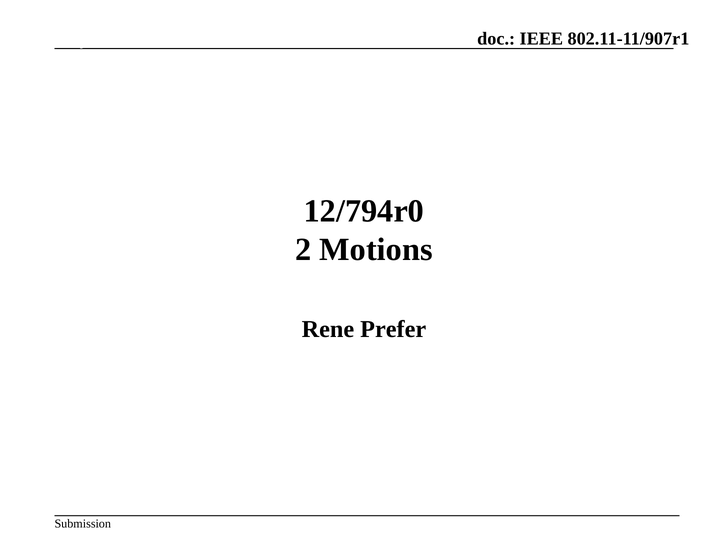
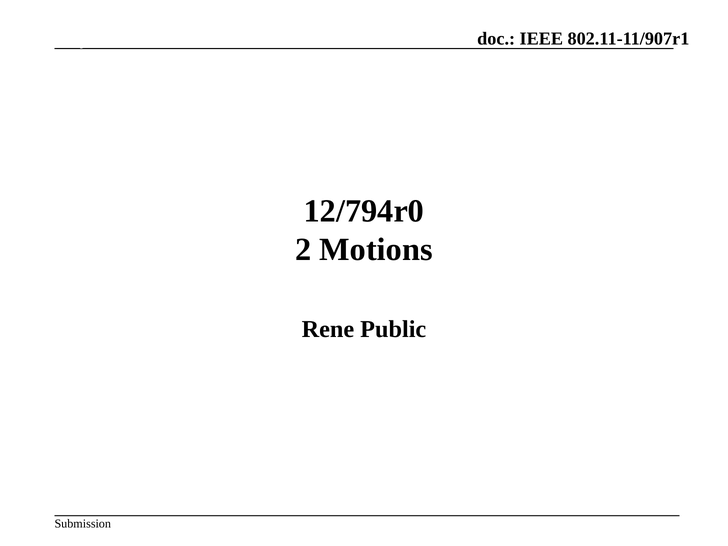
Prefer: Prefer -> Public (393, 329)
